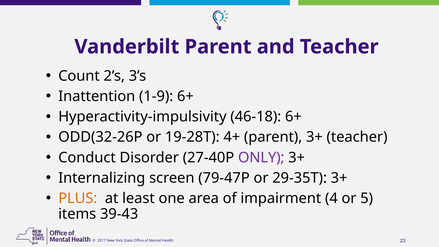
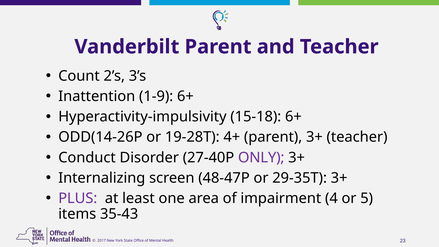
46-18: 46-18 -> 15-18 (256, 117)
ODD(32-26P: ODD(32-26P -> ODD(14-26P (100, 137)
79-47P: 79-47P -> 48-47P (224, 178)
PLUS colour: orange -> purple (78, 198)
39-43: 39-43 -> 35-43 (119, 214)
